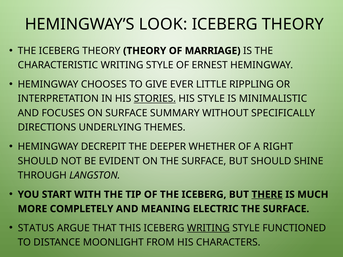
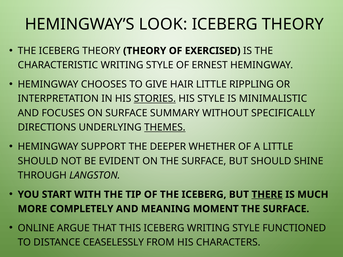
MARRIAGE: MARRIAGE -> EXERCISED (213, 51)
EVER: EVER -> HAIR (182, 84)
THEMES underline: none -> present (165, 128)
DECREPIT: DECREPIT -> SUPPORT (103, 147)
A RIGHT: RIGHT -> LITTLE (278, 147)
ELECTRIC: ELECTRIC -> MOMENT (216, 209)
STATUS: STATUS -> ONLINE (36, 228)
WRITING underline: present -> none (208, 228)
MOONLIGHT: MOONLIGHT -> CEASELESSLY (113, 243)
